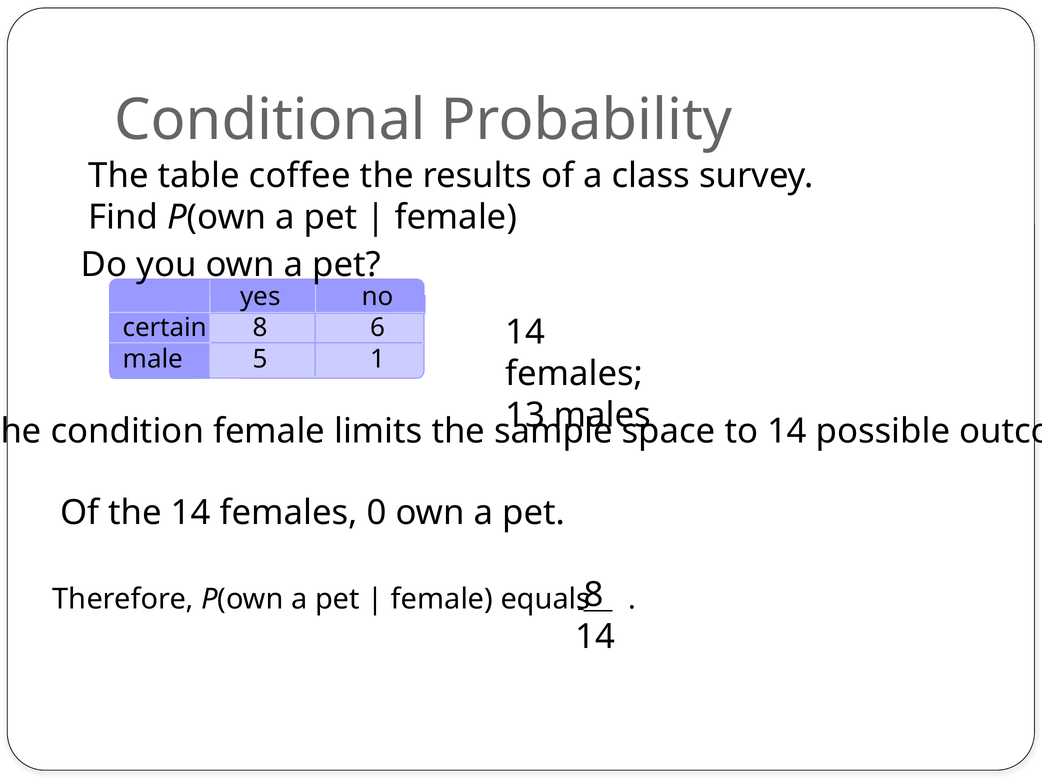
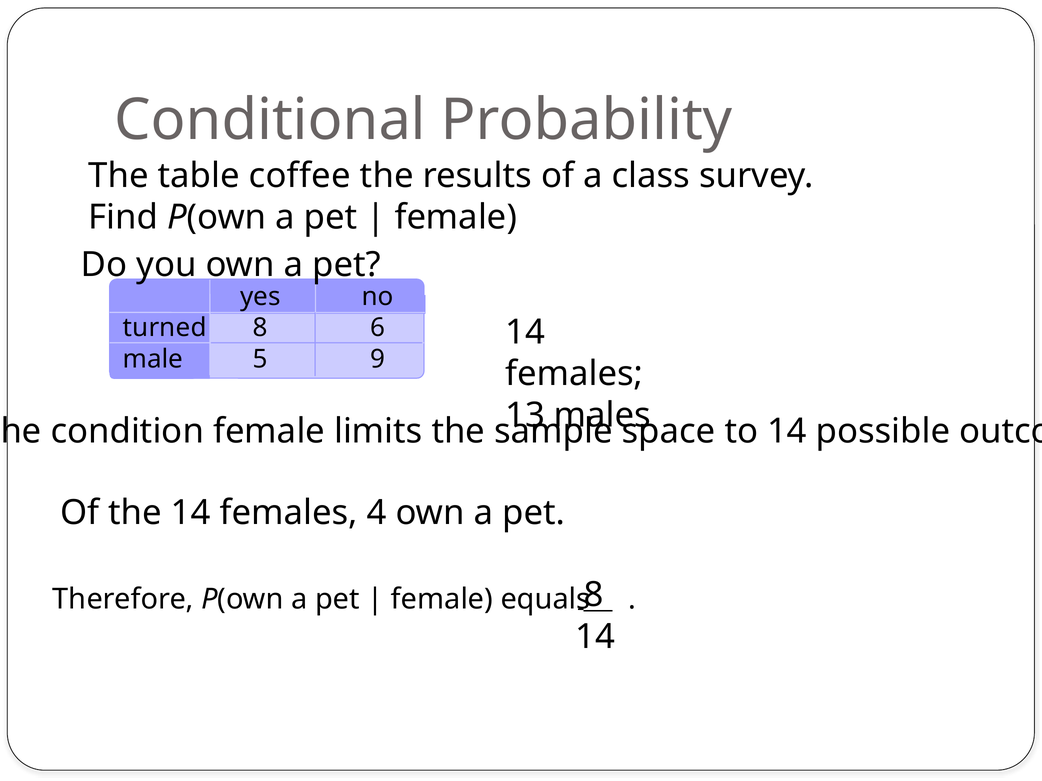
certain: certain -> turned (165, 328)
1: 1 -> 9 (378, 359)
0: 0 -> 4 (377, 513)
